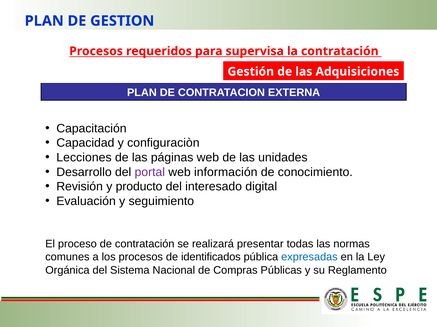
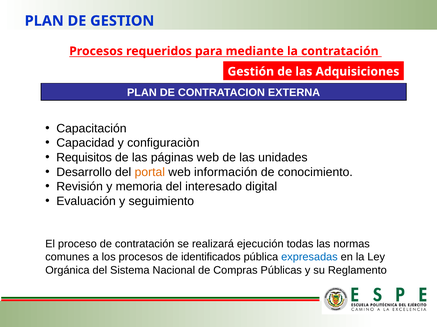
supervisa: supervisa -> mediante (255, 51)
Lecciones: Lecciones -> Requisitos (84, 158)
portal colour: purple -> orange (150, 172)
producto: producto -> memoria (139, 187)
presentar: presentar -> ejecución (260, 244)
